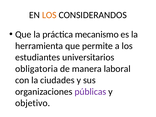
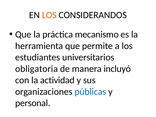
laboral: laboral -> incluyó (117, 69)
ciudades: ciudades -> actividad (57, 80)
públicas colour: purple -> blue (90, 92)
objetivo: objetivo -> personal (33, 103)
